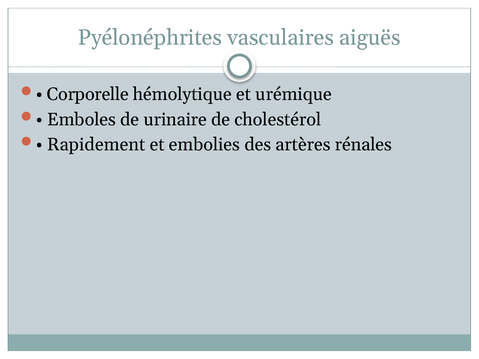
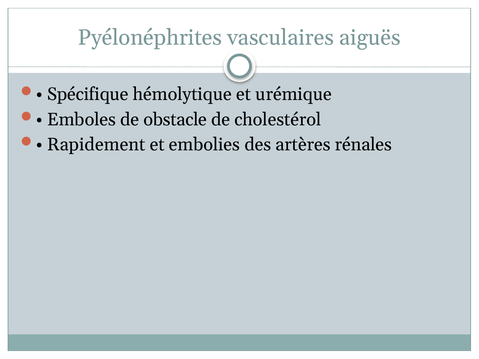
Corporelle: Corporelle -> Spécifique (88, 94)
urinaire: urinaire -> obstacle (175, 120)
